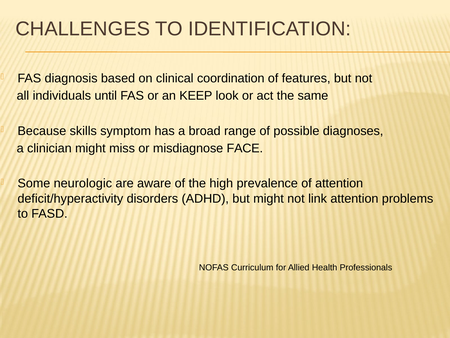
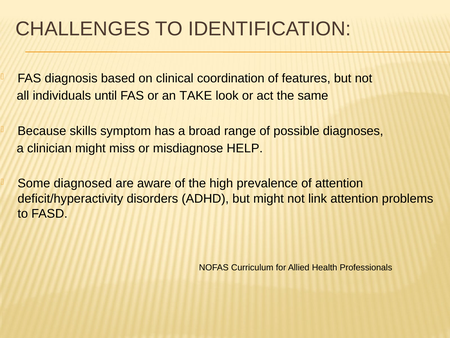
KEEP: KEEP -> TAKE (196, 96)
FACE: FACE -> HELP (245, 148)
neurologic: neurologic -> diagnosed (83, 183)
